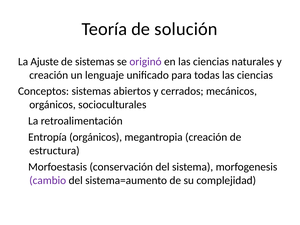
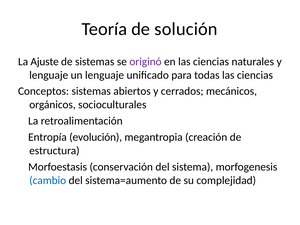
creación: creación -> lenguaje (49, 75)
Entropía orgánicos: orgánicos -> evolución (96, 137)
cambio colour: purple -> blue (48, 180)
